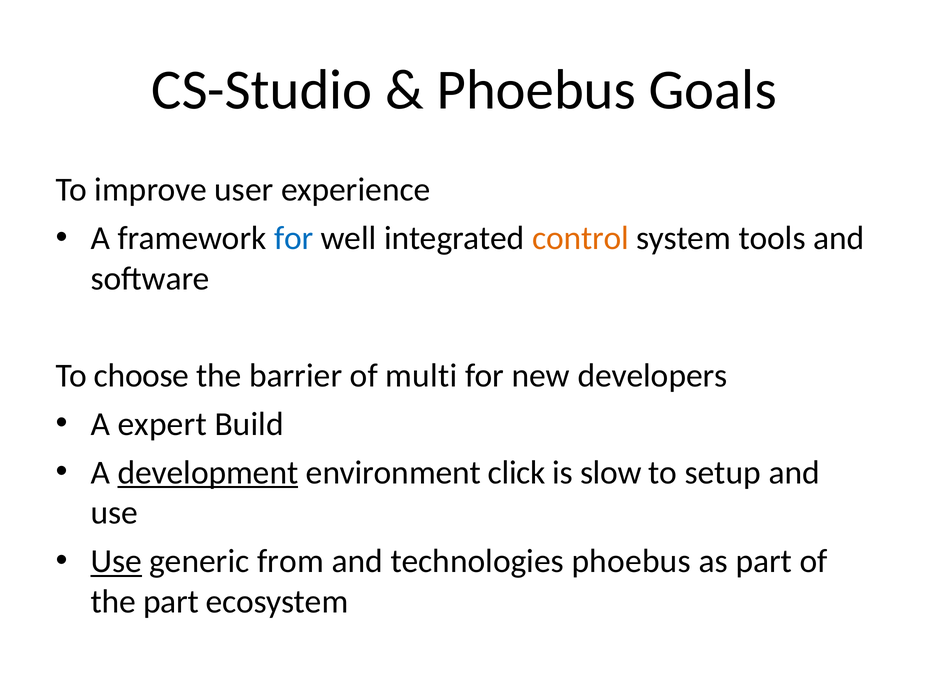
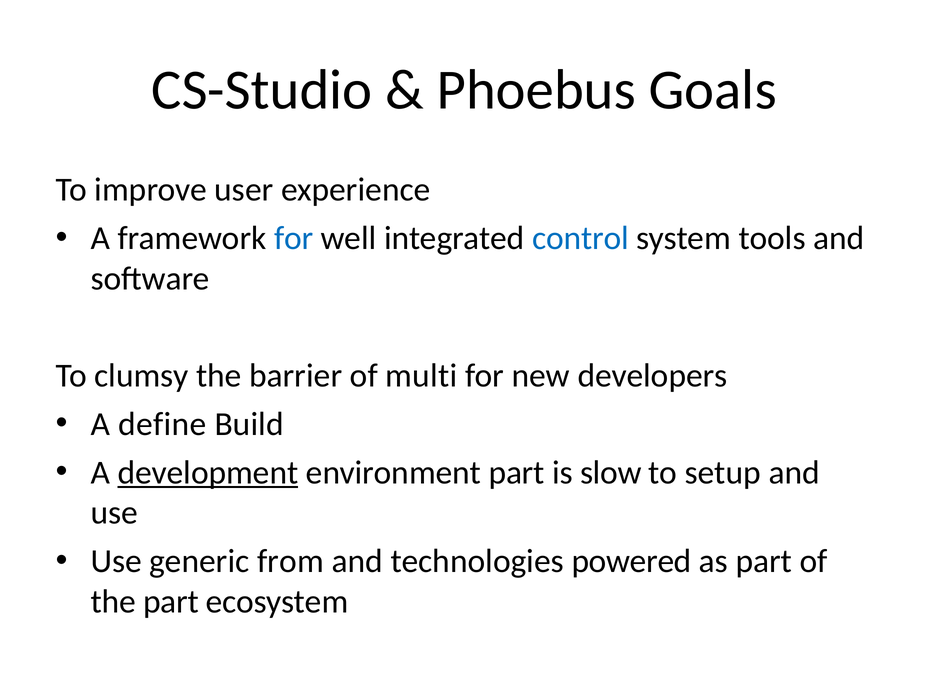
control colour: orange -> blue (580, 238)
choose: choose -> clumsy (141, 375)
expert: expert -> define (162, 424)
environment click: click -> part (517, 472)
Use underline: present -> none (116, 561)
technologies phoebus: phoebus -> powered (632, 561)
